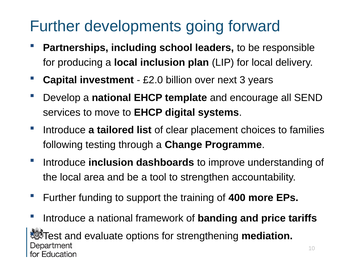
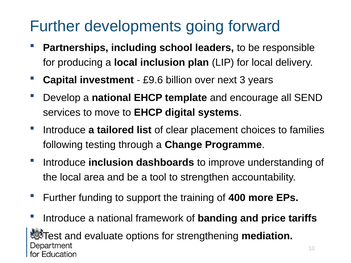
£2.0: £2.0 -> £9.6 (153, 80)
